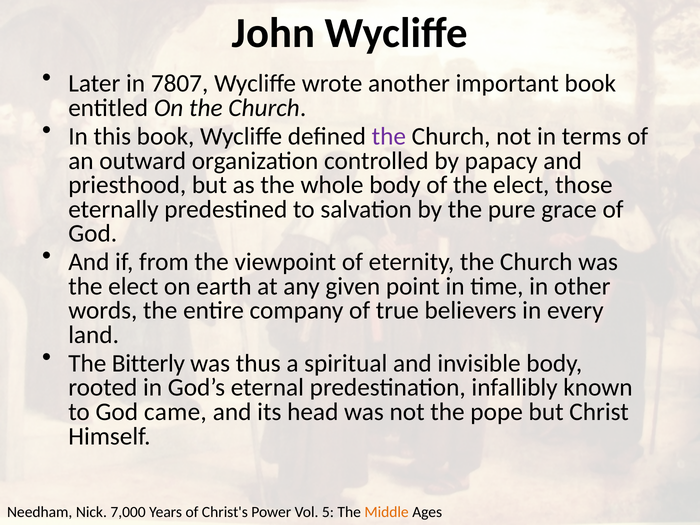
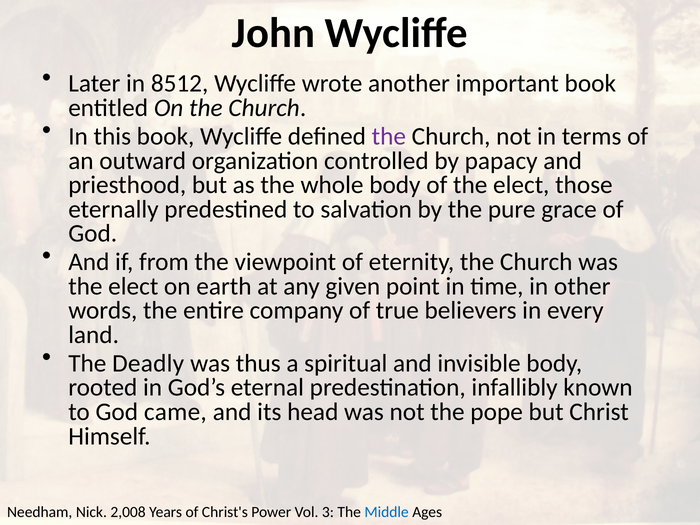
7807: 7807 -> 8512 (180, 84)
Bitterly: Bitterly -> Deadly (148, 363)
7,000: 7,000 -> 2,008 (128, 512)
5: 5 -> 3 (328, 512)
Middle colour: orange -> blue (387, 512)
